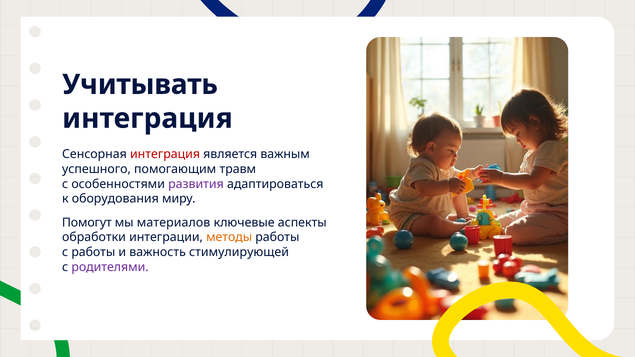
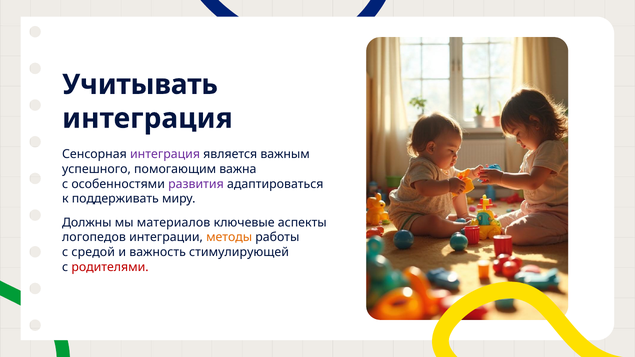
интеграция colour: red -> purple (165, 155)
травм: травм -> важна (238, 169)
оборудования: оборудования -> поддерживать (115, 199)
Помогут: Помогут -> Должны (87, 223)
обработки: обработки -> логопедов (94, 237)
с работы: работы -> средой (93, 252)
родителями colour: purple -> red (110, 267)
